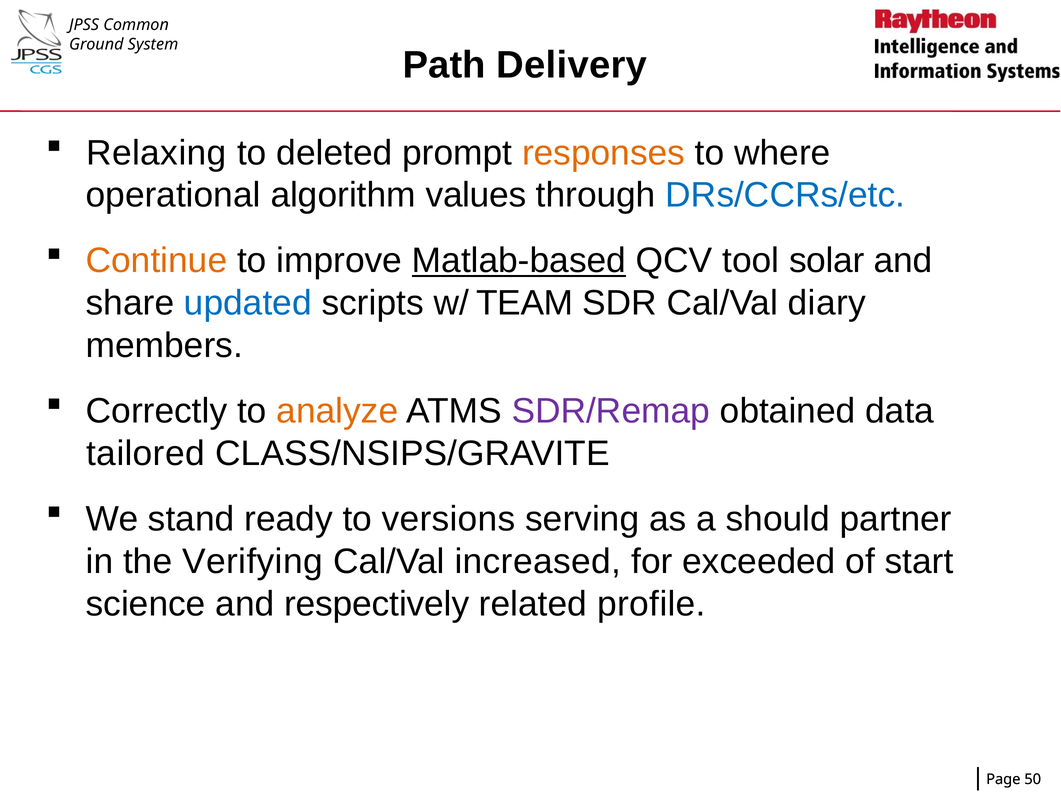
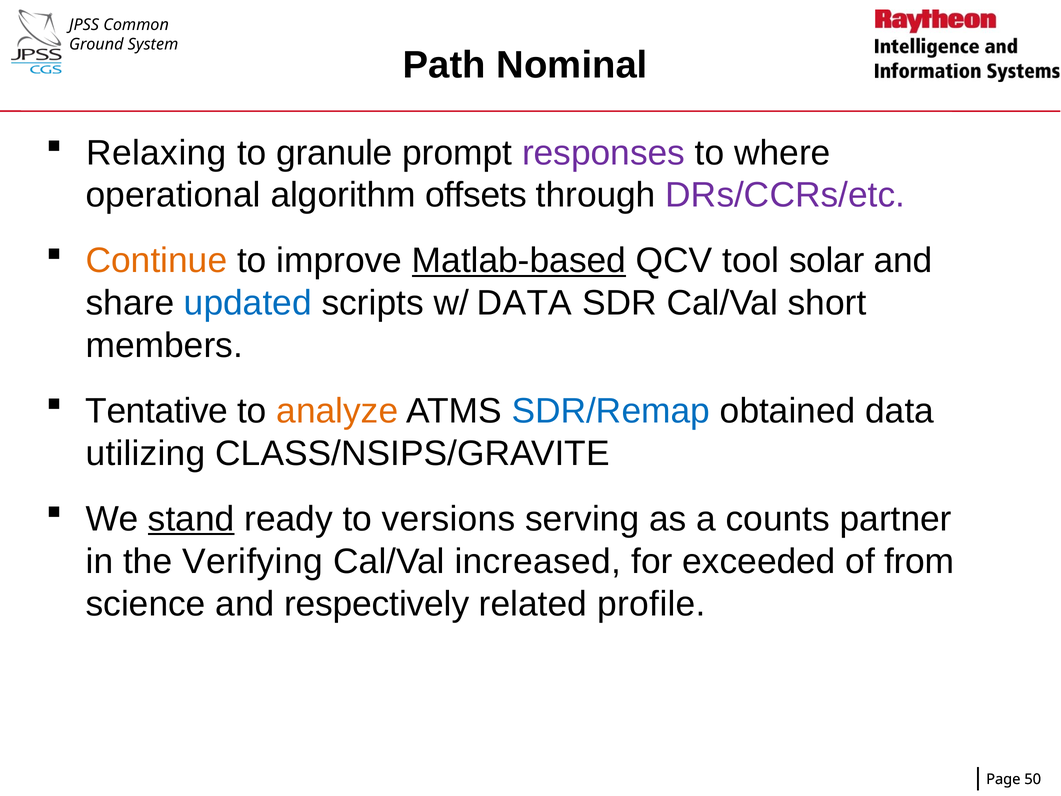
Delivery: Delivery -> Nominal (572, 65)
deleted: deleted -> granule (335, 153)
responses colour: orange -> purple (604, 153)
values: values -> offsets (476, 195)
DRs/CCRs/etc colour: blue -> purple (785, 195)
w/ TEAM: TEAM -> DATA (524, 303)
diary: diary -> short (827, 303)
Correctly: Correctly -> Tentative (157, 411)
SDR/Remap colour: purple -> blue (611, 411)
tailored: tailored -> utilizing (146, 453)
stand underline: none -> present (191, 519)
should: should -> counts (778, 519)
start: start -> from (919, 561)
